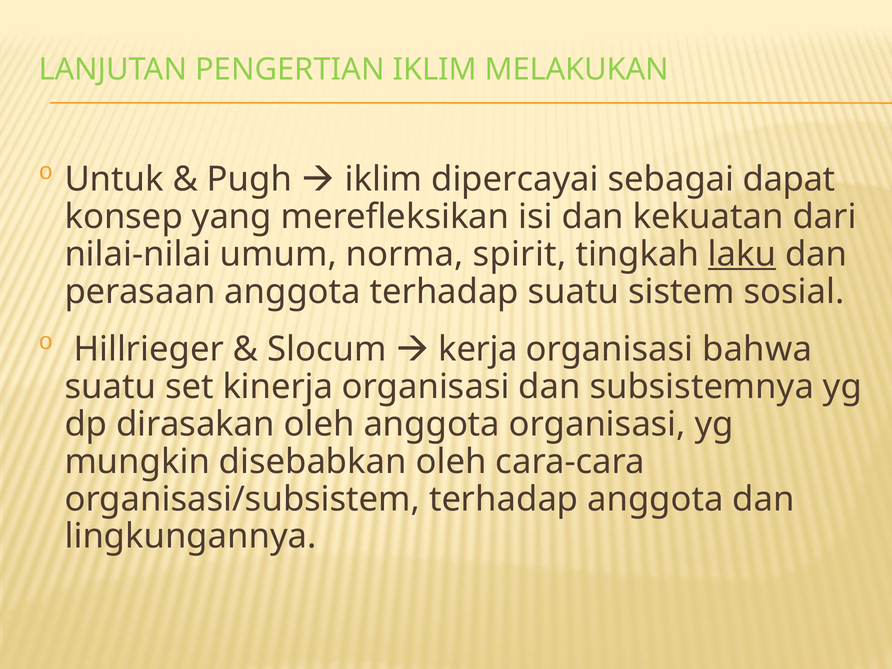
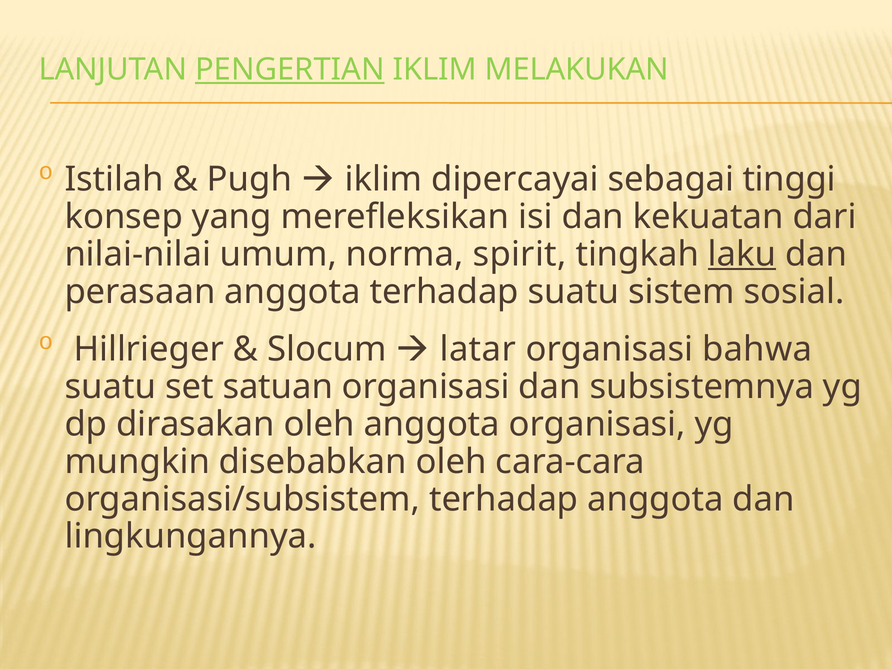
PENGERTIAN underline: none -> present (290, 70)
Untuk: Untuk -> Istilah (114, 179)
dapat: dapat -> tinggi (789, 179)
kerja: kerja -> latar (478, 349)
kinerja: kinerja -> satuan (278, 387)
